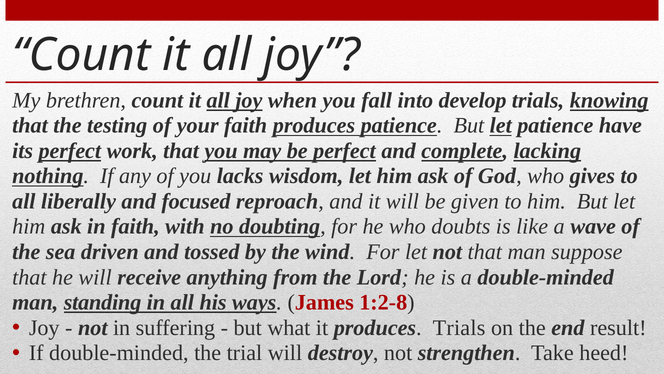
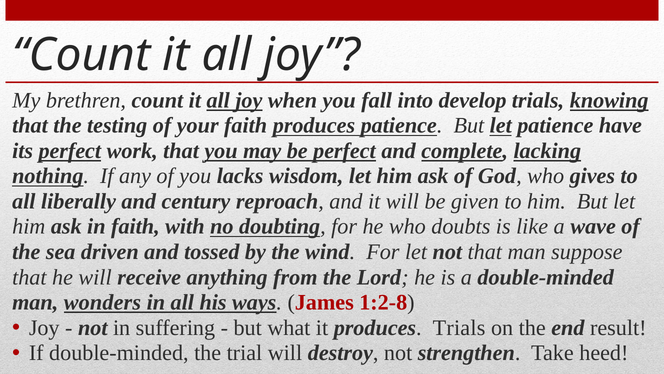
focused: focused -> century (196, 201)
standing: standing -> wonders (102, 302)
